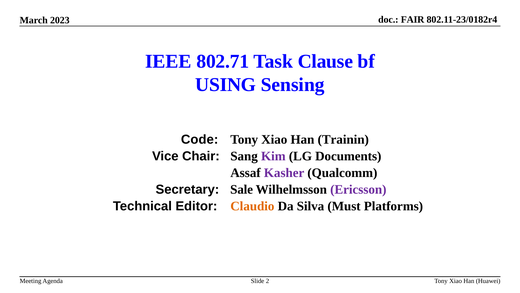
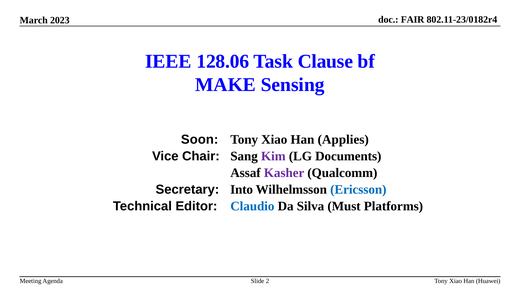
802.71: 802.71 -> 128.06 (223, 61)
USING: USING -> MAKE (226, 85)
Code: Code -> Soon (200, 139)
Trainin: Trainin -> Applies (343, 139)
Sale: Sale -> Into (242, 189)
Ericsson colour: purple -> blue (358, 189)
Claudio colour: orange -> blue (252, 206)
